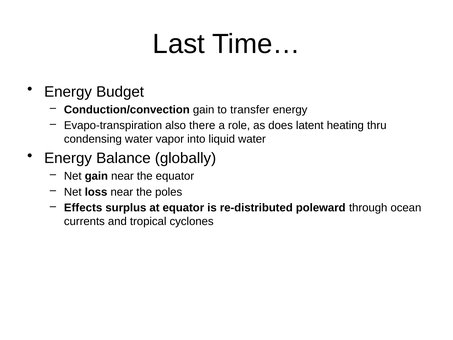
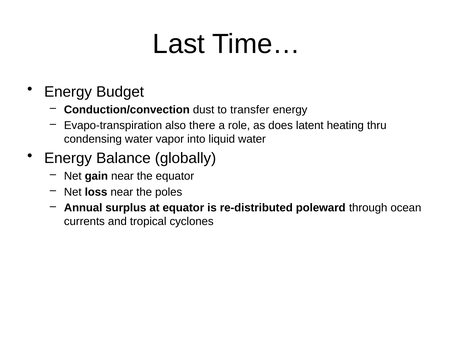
Conduction/convection gain: gain -> dust (204, 110)
Effects: Effects -> Annual (83, 208)
